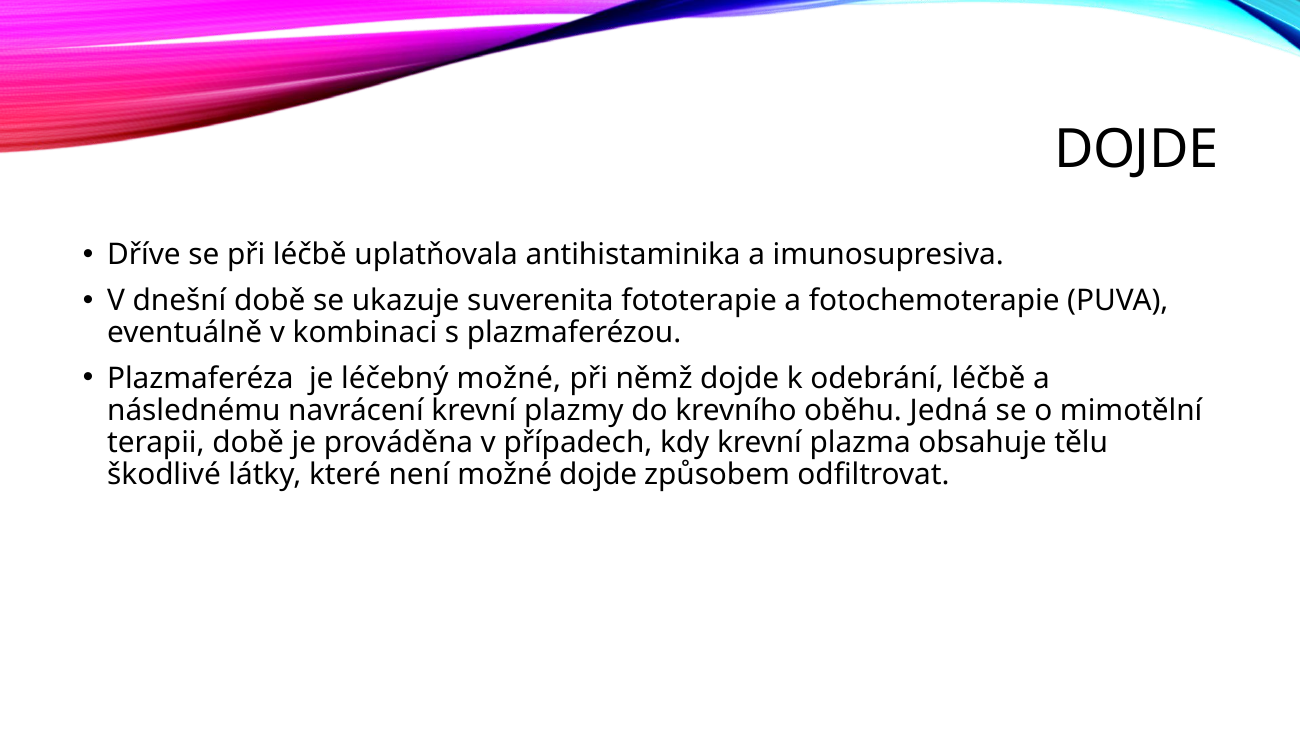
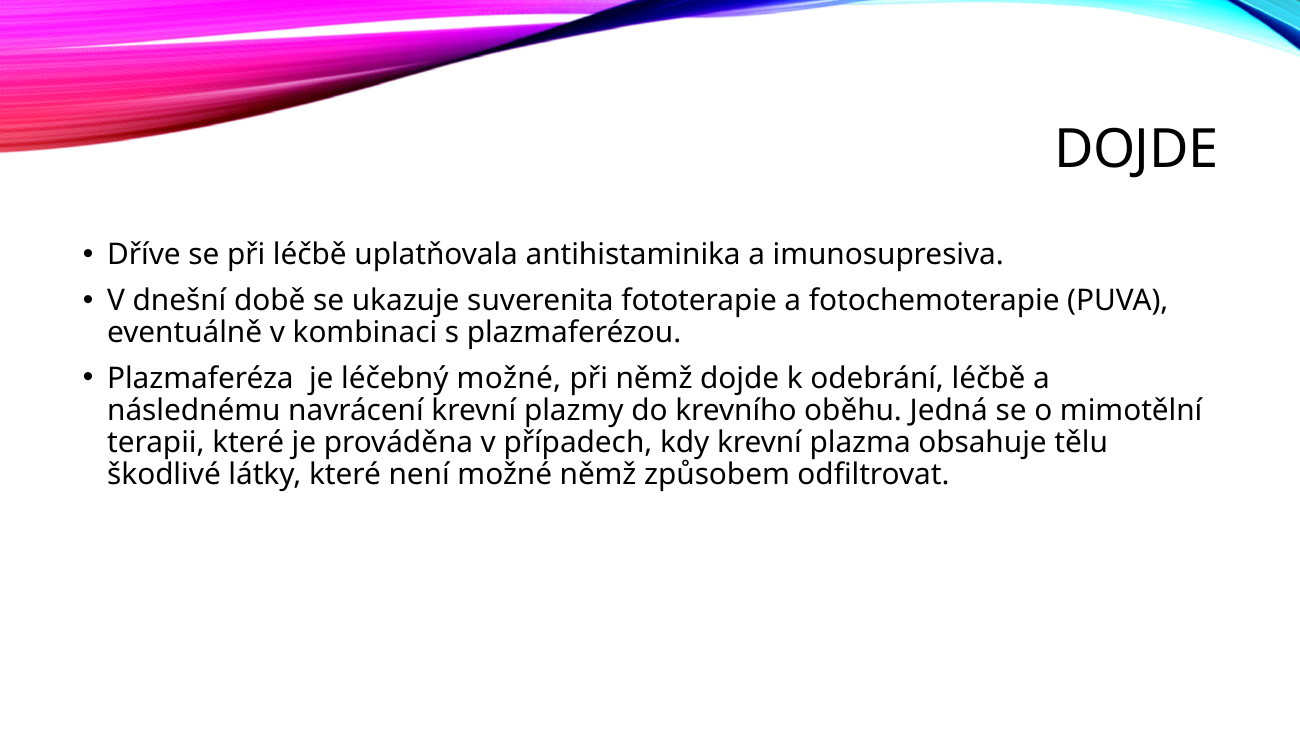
terapii době: době -> které (248, 443)
možné dojde: dojde -> němž (598, 475)
